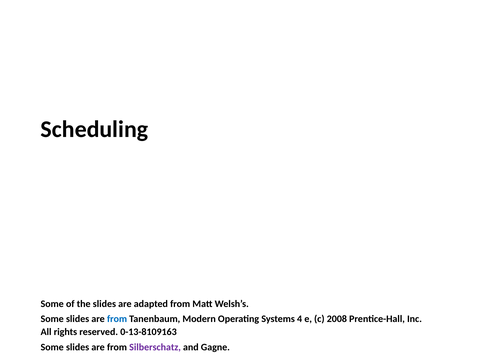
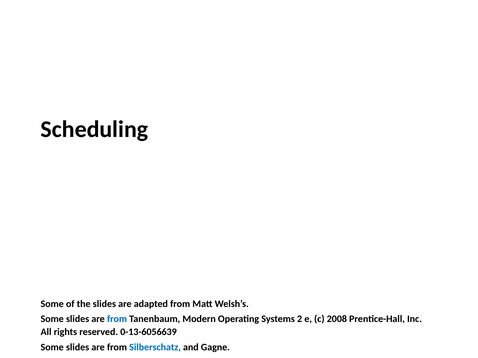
4: 4 -> 2 (300, 319)
0-13-8109163: 0-13-8109163 -> 0-13-6056639 (149, 332)
Silberschatz colour: purple -> blue (155, 348)
